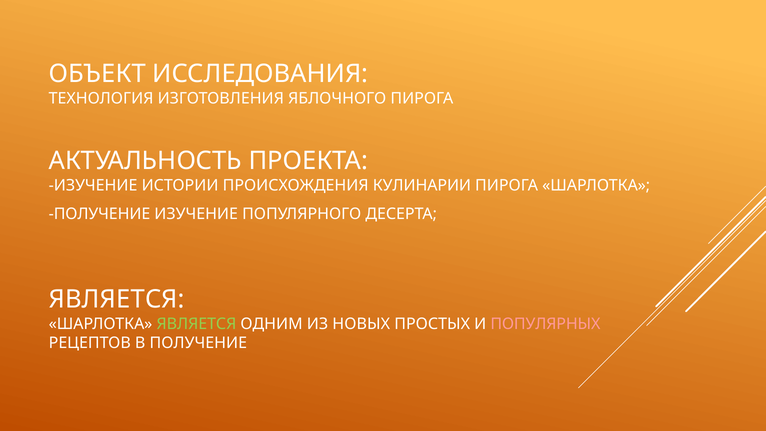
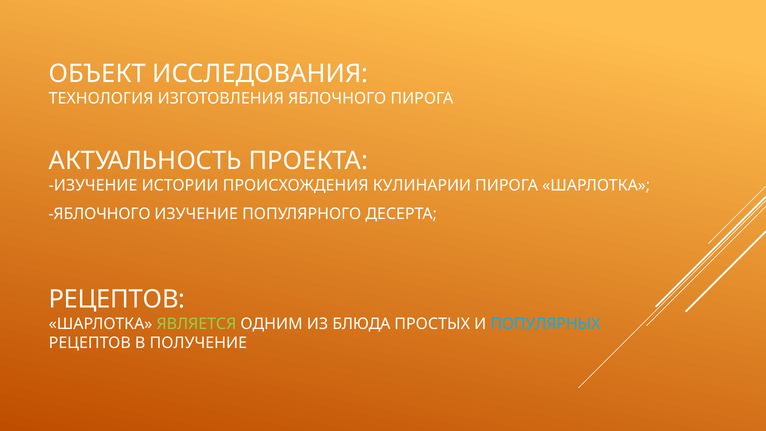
ПОЛУЧЕНИЕ: ПОЛУЧЕНИЕ -> ЯБЛОЧНОГО (100, 214)
ЯВЛЯЕТСЯ: ЯВЛЯЕТСЯ -> РЕЦЕПТОВ (117, 299)
НОВЫХ: НОВЫХ -> БЛЮДА (361, 324)
ПОПУЛЯРНЫХ colour: pink -> light blue (545, 324)
